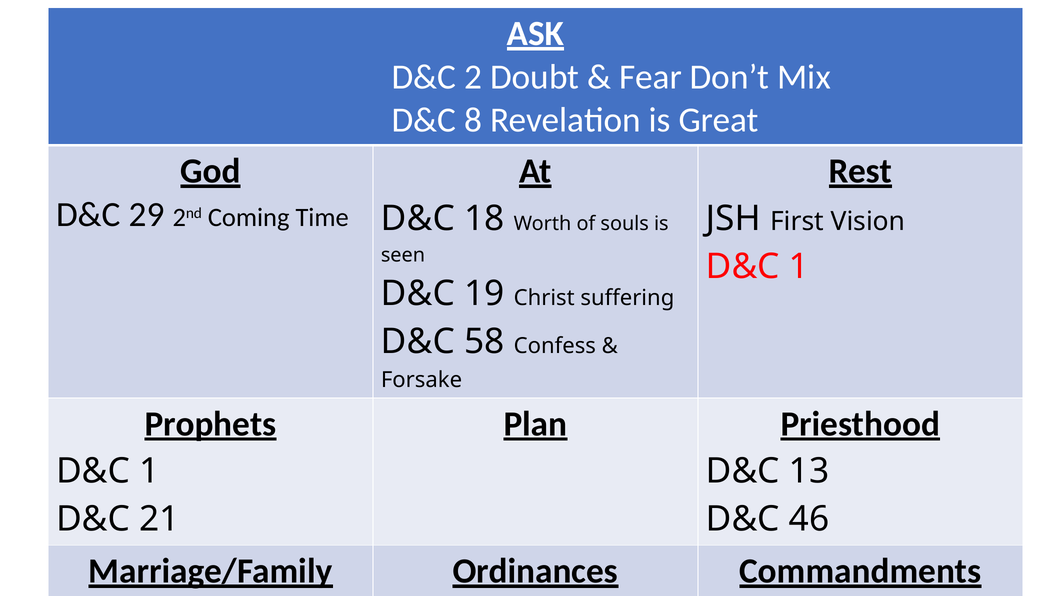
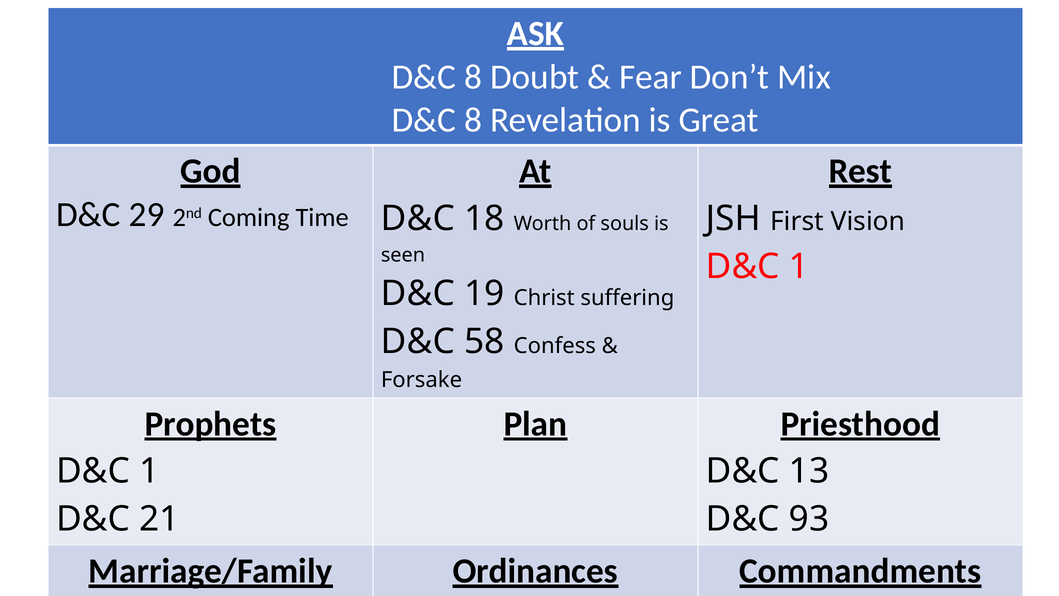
2: 2 -> 8 (473, 77)
46: 46 -> 93 (809, 519)
